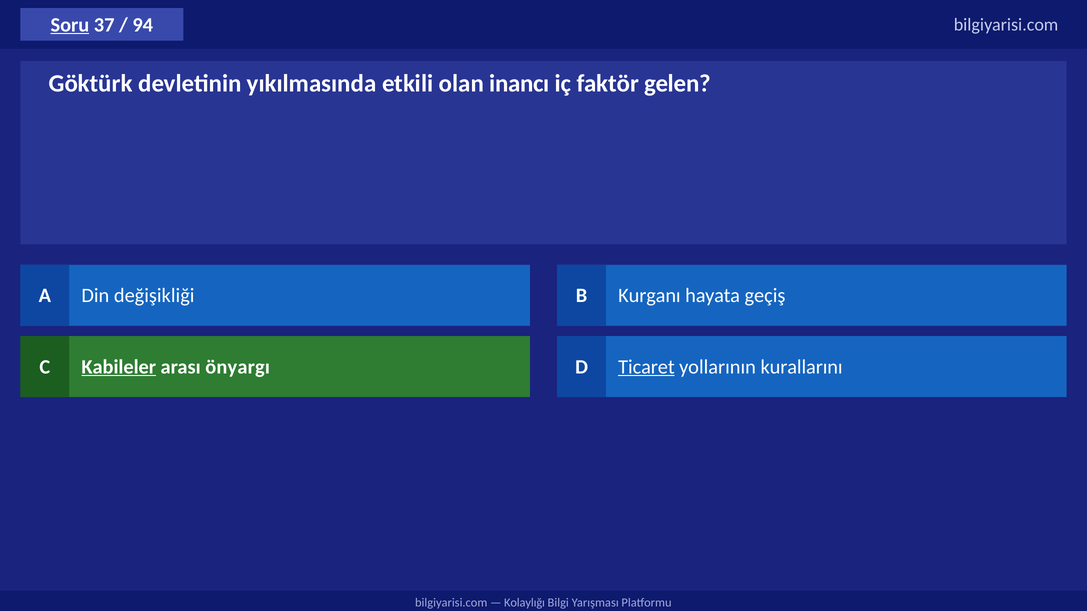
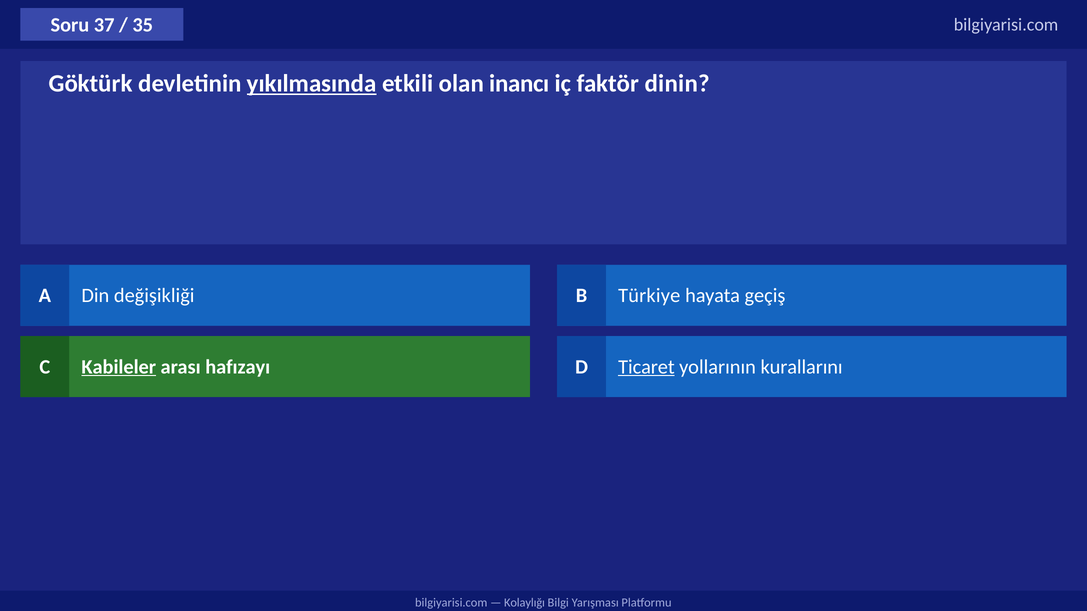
Soru underline: present -> none (70, 25)
94: 94 -> 35 (143, 25)
yıkılmasında underline: none -> present (312, 84)
gelen: gelen -> dinin (677, 84)
Kurganı: Kurganı -> Türkiye (649, 296)
önyargı: önyargı -> hafızayı (238, 367)
